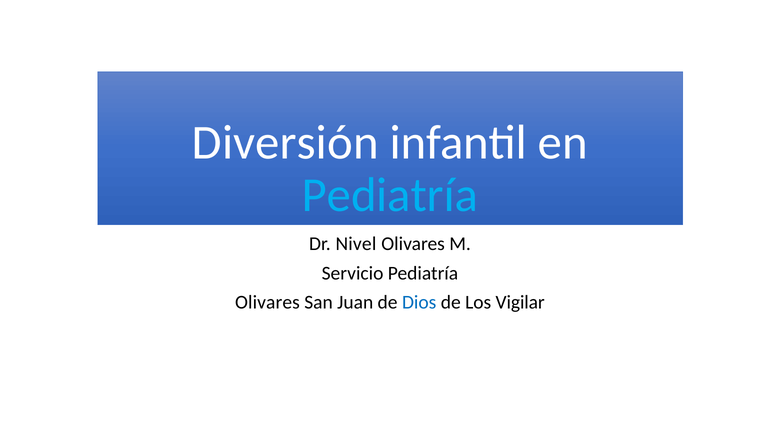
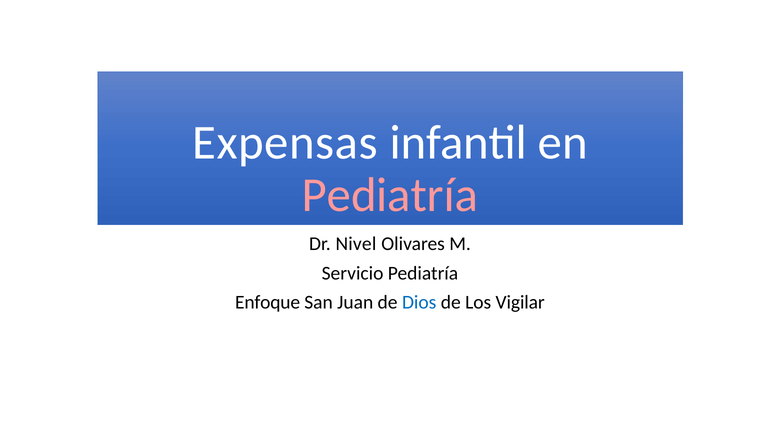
Diversión: Diversión -> Expensas (285, 142)
Pediatría colour: light blue -> pink (390, 195)
Olivares: Olivares -> Enfoque (268, 302)
